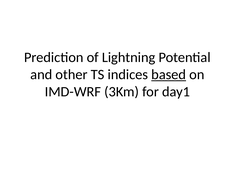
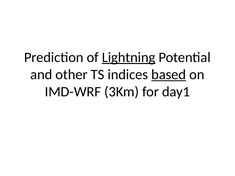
Lightning underline: none -> present (129, 57)
